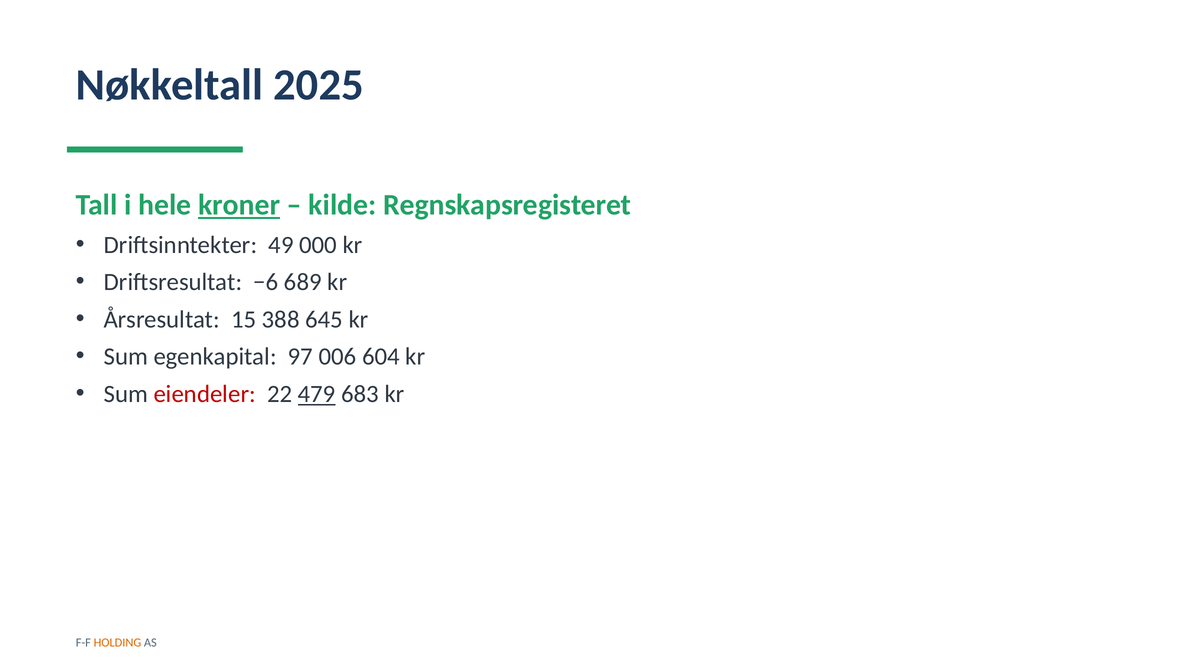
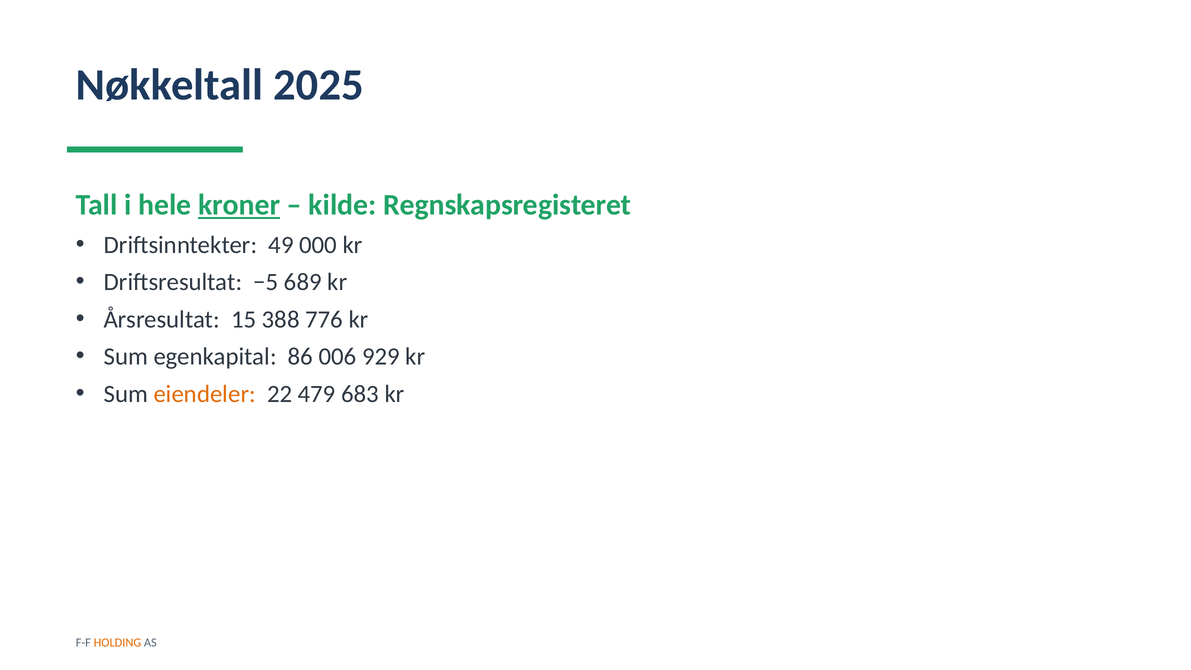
−6: −6 -> −5 (266, 282)
645: 645 -> 776 (324, 319)
97: 97 -> 86 (300, 357)
604: 604 -> 929 (381, 357)
eiendeler colour: red -> orange (205, 394)
479 underline: present -> none (317, 394)
